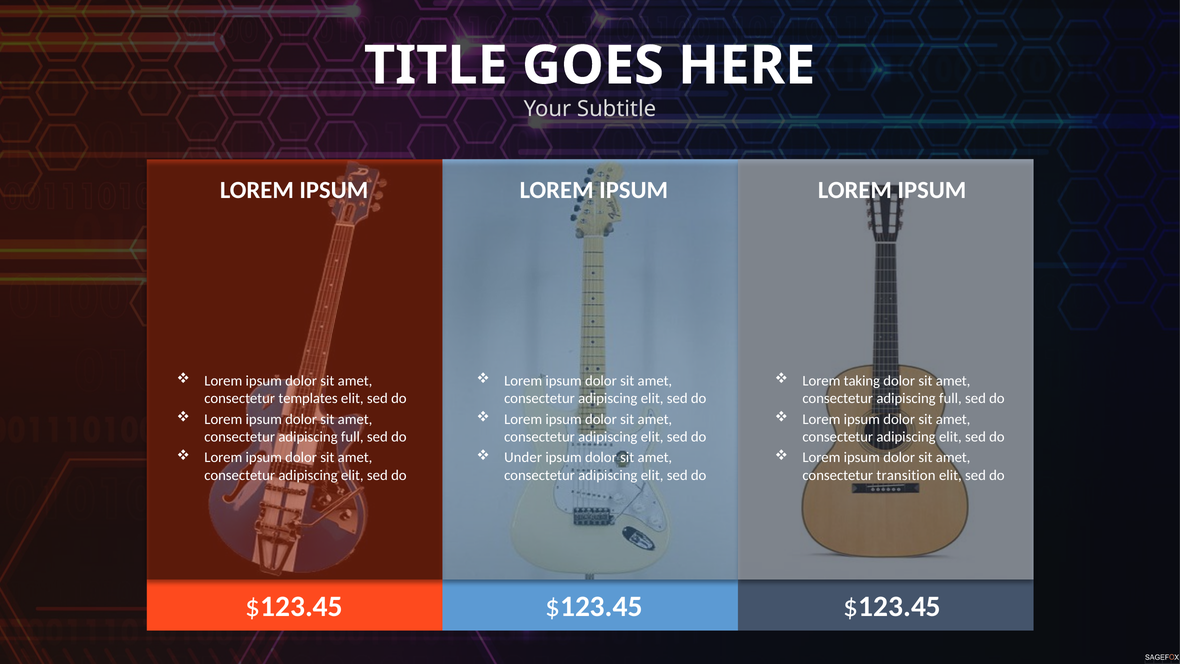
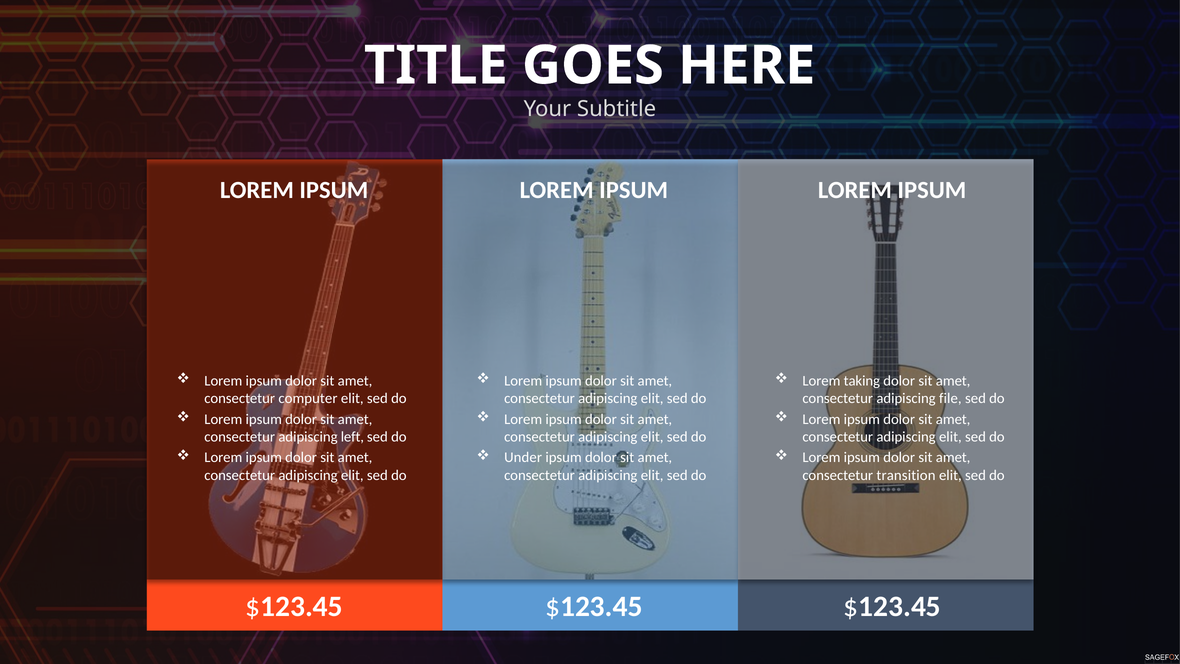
templates: templates -> computer (308, 398)
full: full -> file (950, 398)
full: full -> left (352, 437)
